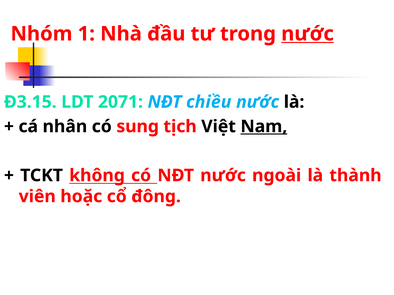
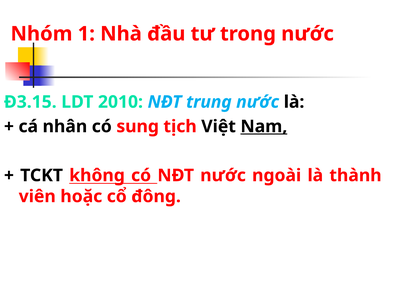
nước underline: present -> none (308, 34)
2071: 2071 -> 2010 (120, 102)
chiều: chiều -> trung (209, 102)
